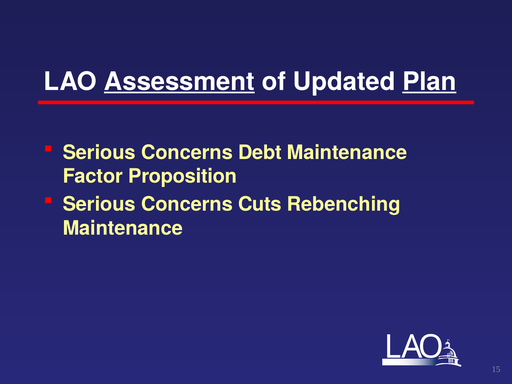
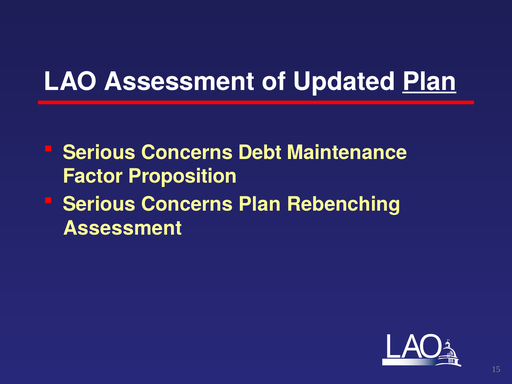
Assessment underline: present -> none (179, 82)
Concerns Cuts: Cuts -> Plan (260, 204)
Maintenance: Maintenance -> Assessment (123, 228)
